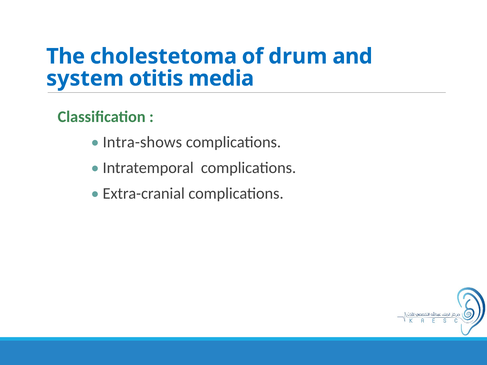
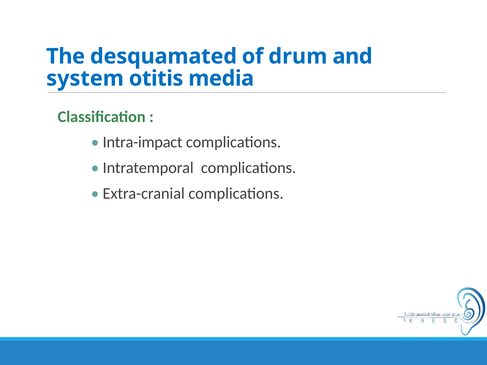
cholestetoma: cholestetoma -> desquamated (163, 56)
Intra-shows: Intra-shows -> Intra-impact (143, 142)
